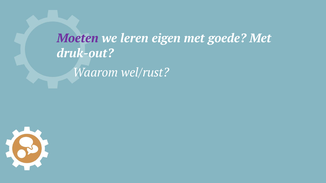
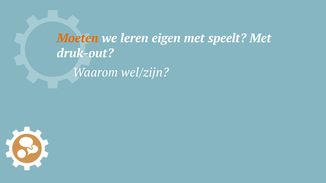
Moeten colour: purple -> orange (78, 38)
goede: goede -> speelt (227, 38)
wel/rust: wel/rust -> wel/zijn (145, 73)
